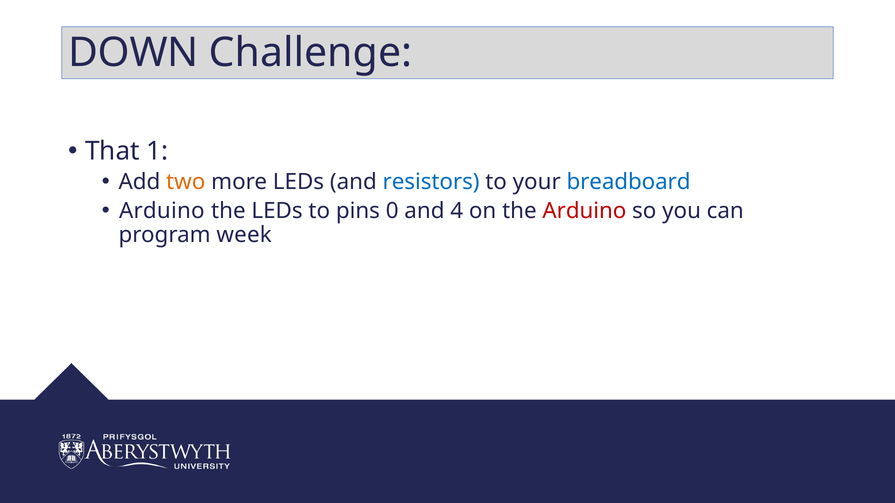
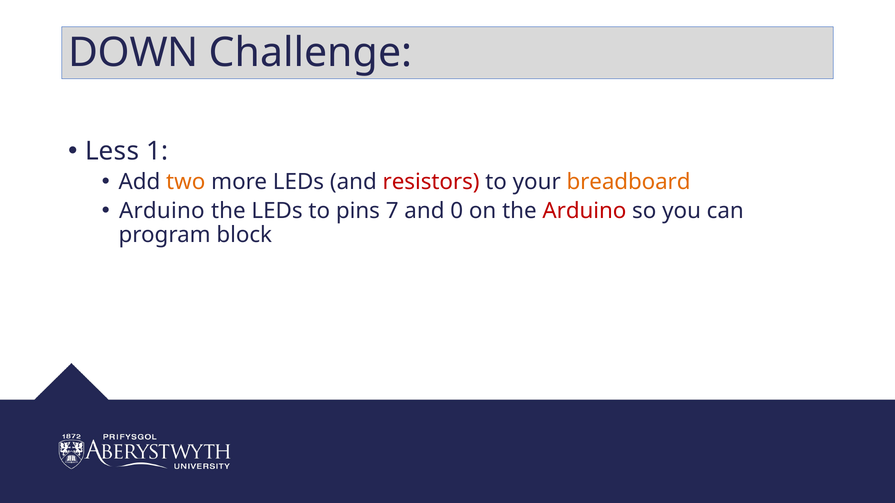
That: That -> Less (112, 151)
resistors colour: blue -> red (431, 182)
breadboard colour: blue -> orange (629, 182)
0: 0 -> 7 (392, 211)
4: 4 -> 0 (457, 211)
week: week -> block (244, 235)
